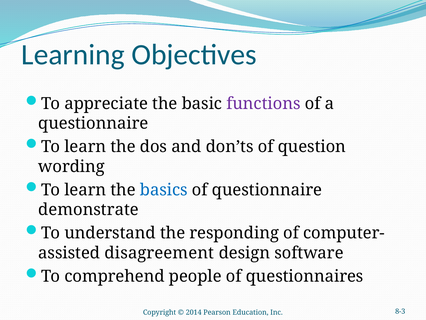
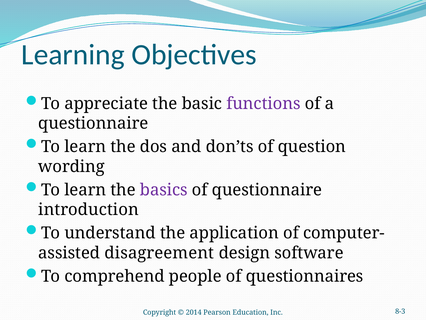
basics colour: blue -> purple (164, 190)
demonstrate: demonstrate -> introduction (89, 209)
responding: responding -> application (234, 233)
